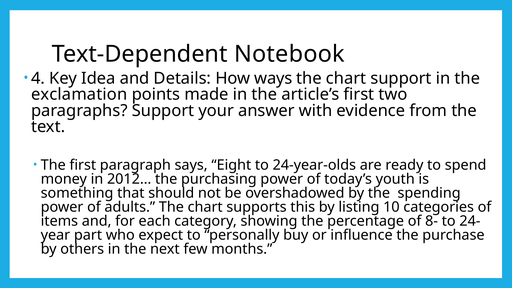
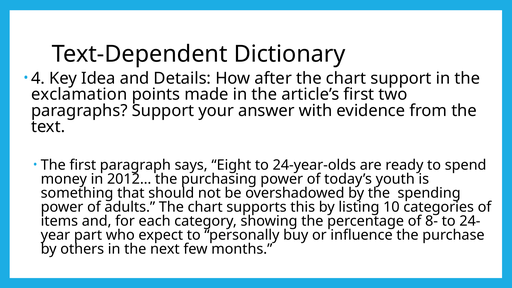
Notebook: Notebook -> Dictionary (290, 54)
ways: ways -> after (273, 78)
